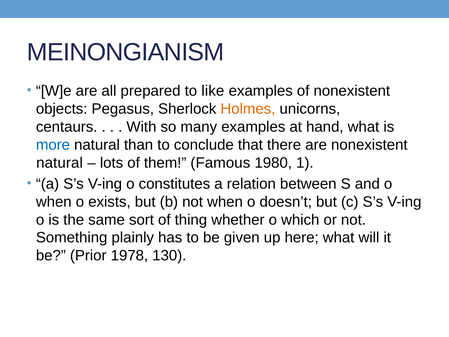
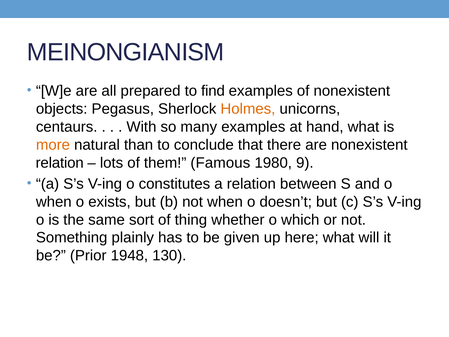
like: like -> find (213, 91)
more colour: blue -> orange (53, 145)
natural: natural -> relation (60, 163)
1: 1 -> 9 (305, 163)
1978: 1978 -> 1948 (129, 255)
